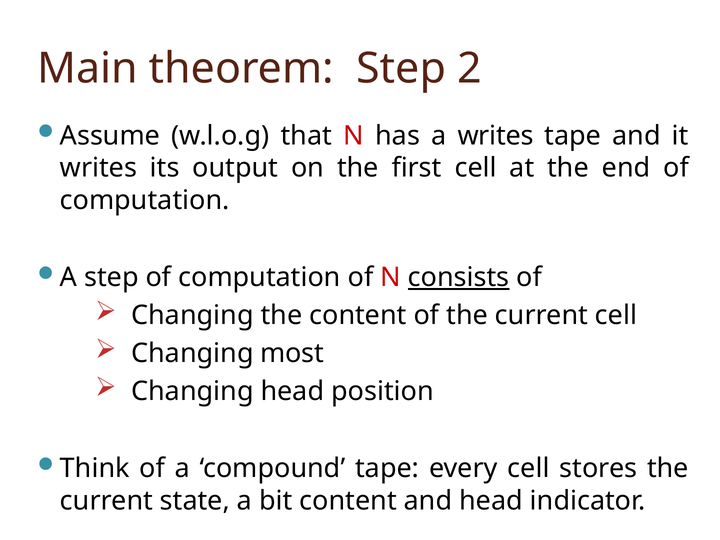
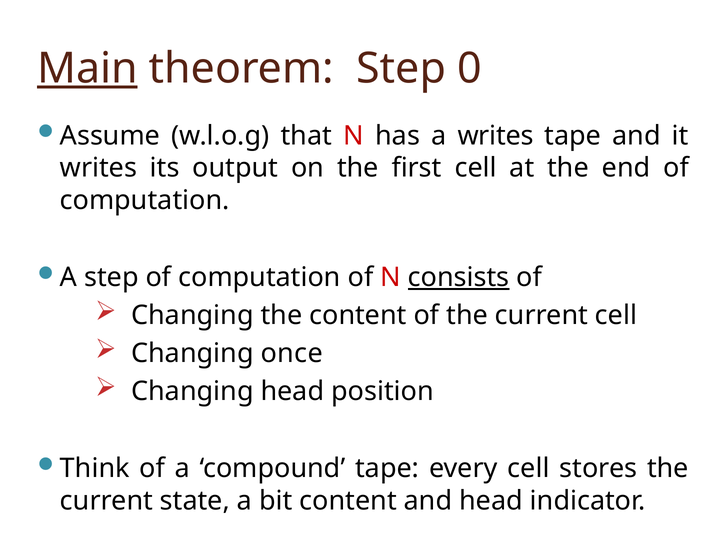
Main underline: none -> present (87, 68)
2: 2 -> 0 (470, 68)
most: most -> once (292, 353)
